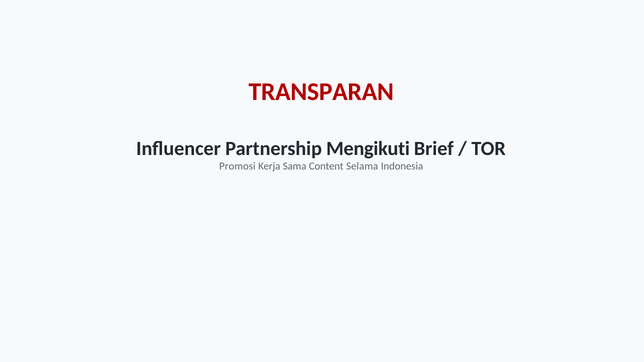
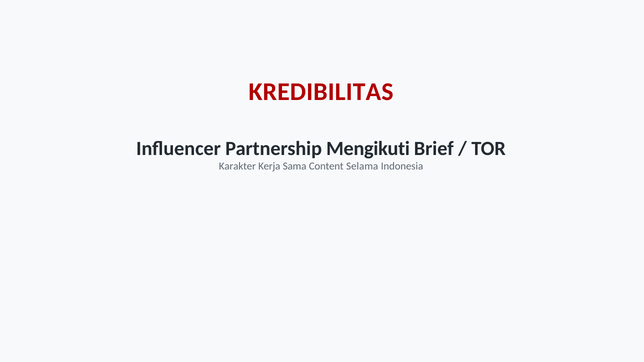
TRANSPARAN: TRANSPARAN -> KREDIBILITAS (321, 92)
Promosi: Promosi -> Karakter (237, 167)
